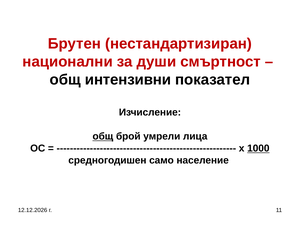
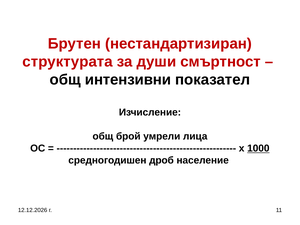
национални: национални -> структурата (68, 62)
общ underline: present -> none (103, 136)
само: само -> дроб (161, 160)
